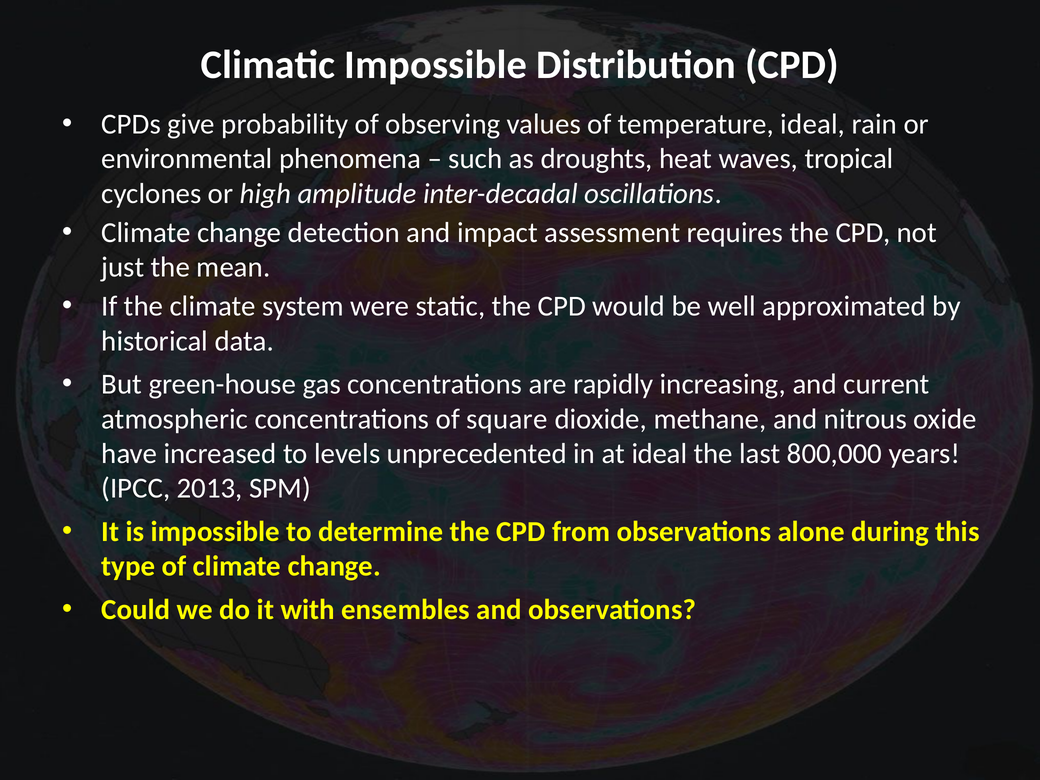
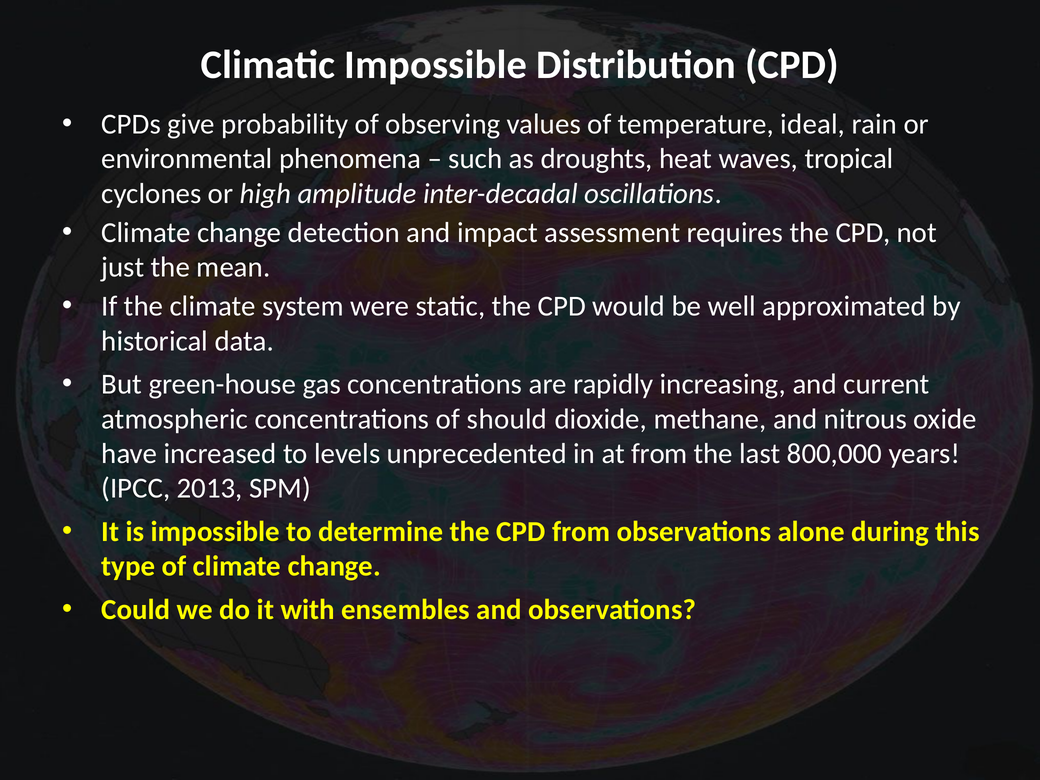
square: square -> should (507, 419)
at ideal: ideal -> from (659, 454)
